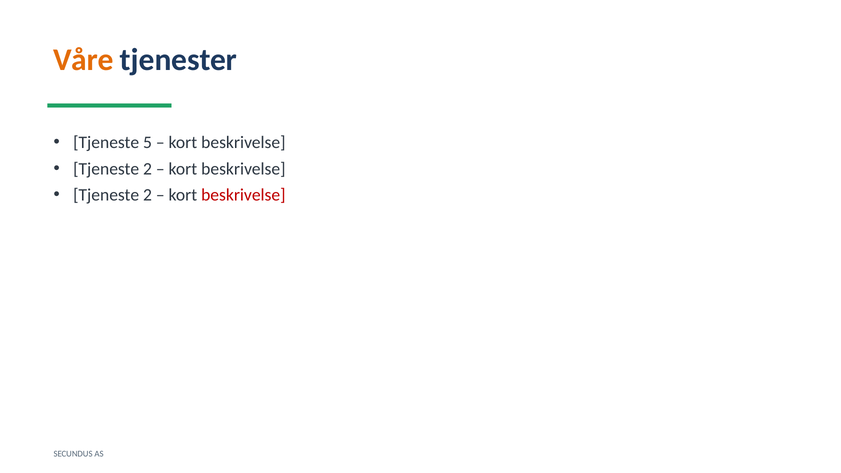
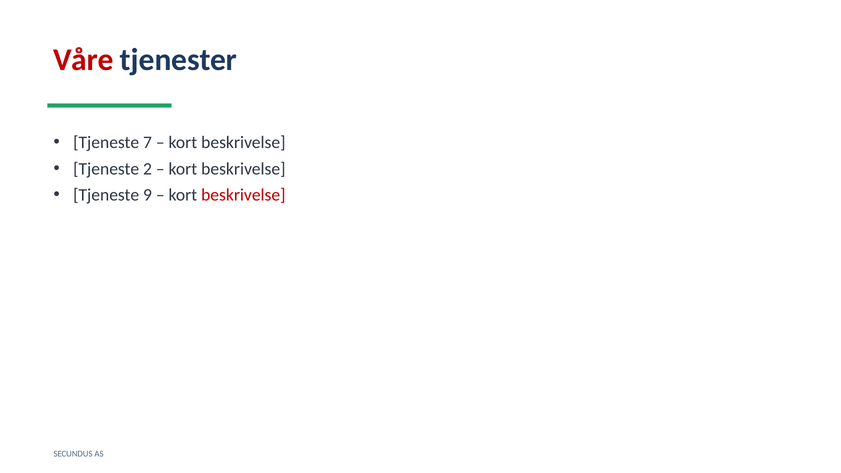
Våre colour: orange -> red (83, 60)
5: 5 -> 7 (147, 142)
2: 2 -> 9 (147, 195)
